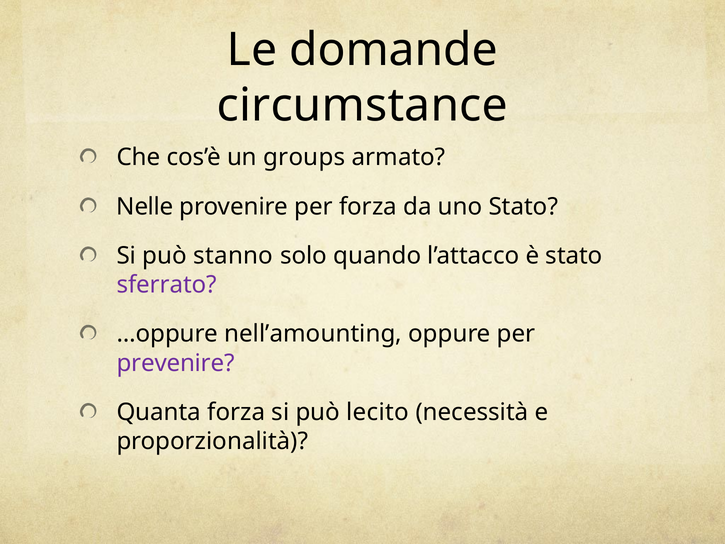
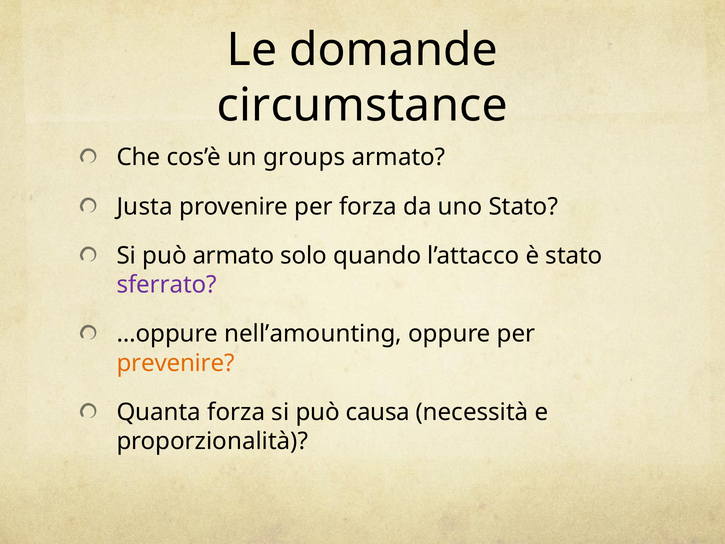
Nelle: Nelle -> Justa (145, 207)
può stanno: stanno -> armato (233, 256)
prevenire colour: purple -> orange (176, 363)
lecito: lecito -> causa (378, 412)
